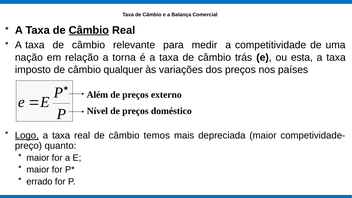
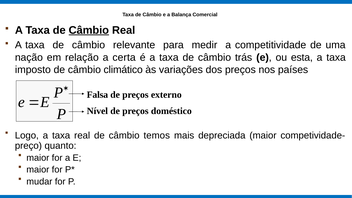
torna: torna -> certa (124, 57)
qualquer: qualquer -> climático (123, 70)
Além: Além -> Falsa (97, 95)
Logo underline: present -> none (27, 136)
errado: errado -> mudar (39, 182)
